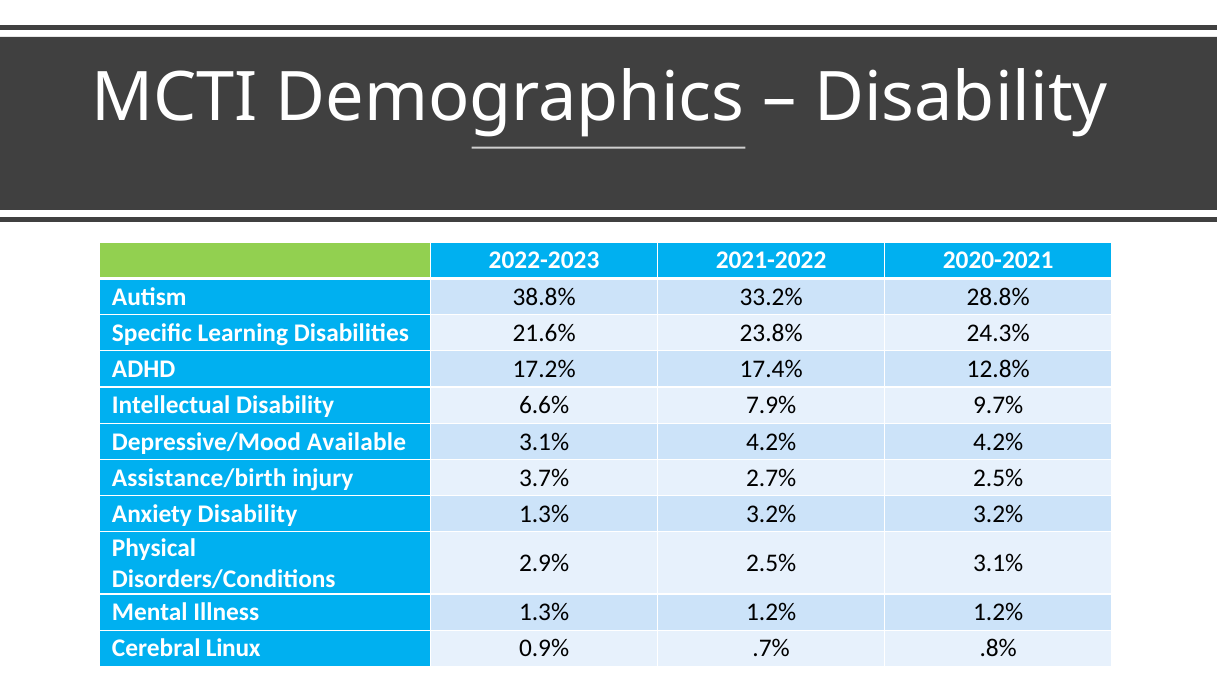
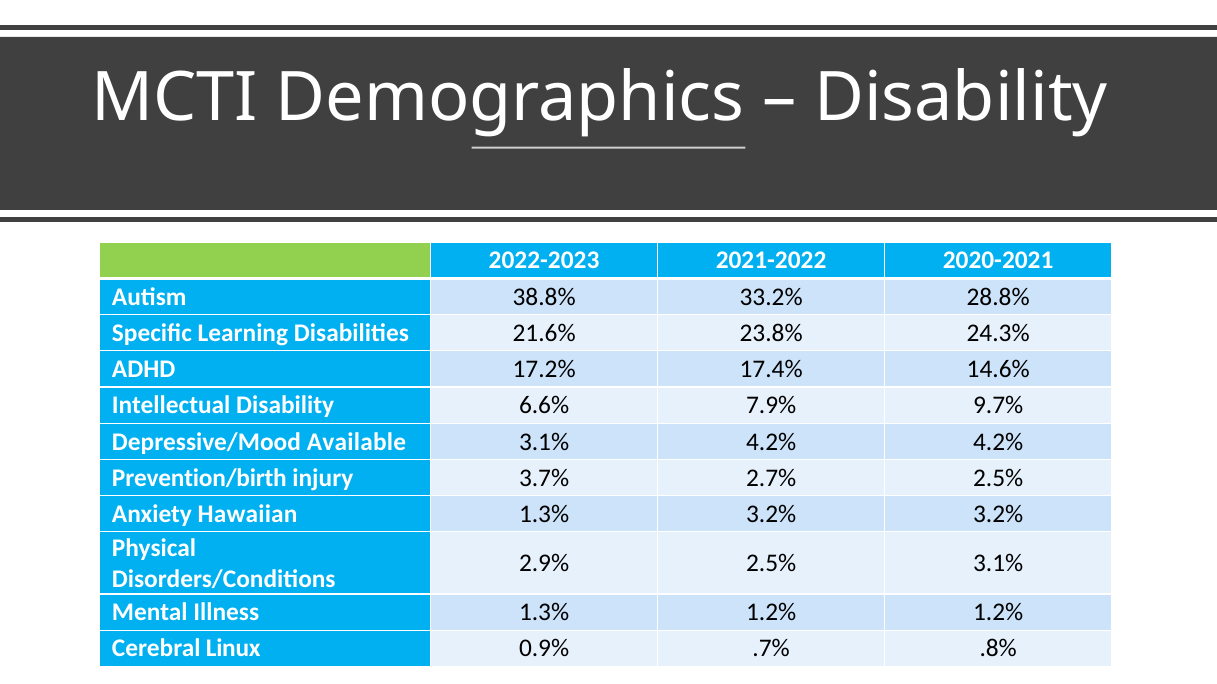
12.8%: 12.8% -> 14.6% (998, 369)
Assistance/birth: Assistance/birth -> Prevention/birth (199, 478)
Anxiety Disability: Disability -> Hawaiian (248, 515)
